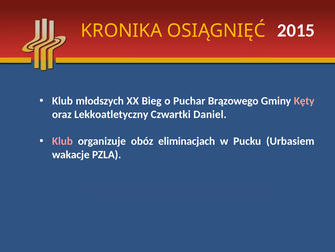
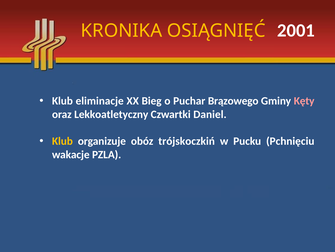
2015: 2015 -> 2001 (296, 30)
młodszych: młodszych -> eliminacje (100, 101)
Klub colour: pink -> yellow (62, 141)
eliminacjach: eliminacjach -> trójskoczkiń (187, 141)
Urbasiem: Urbasiem -> Pchnięciu (290, 141)
